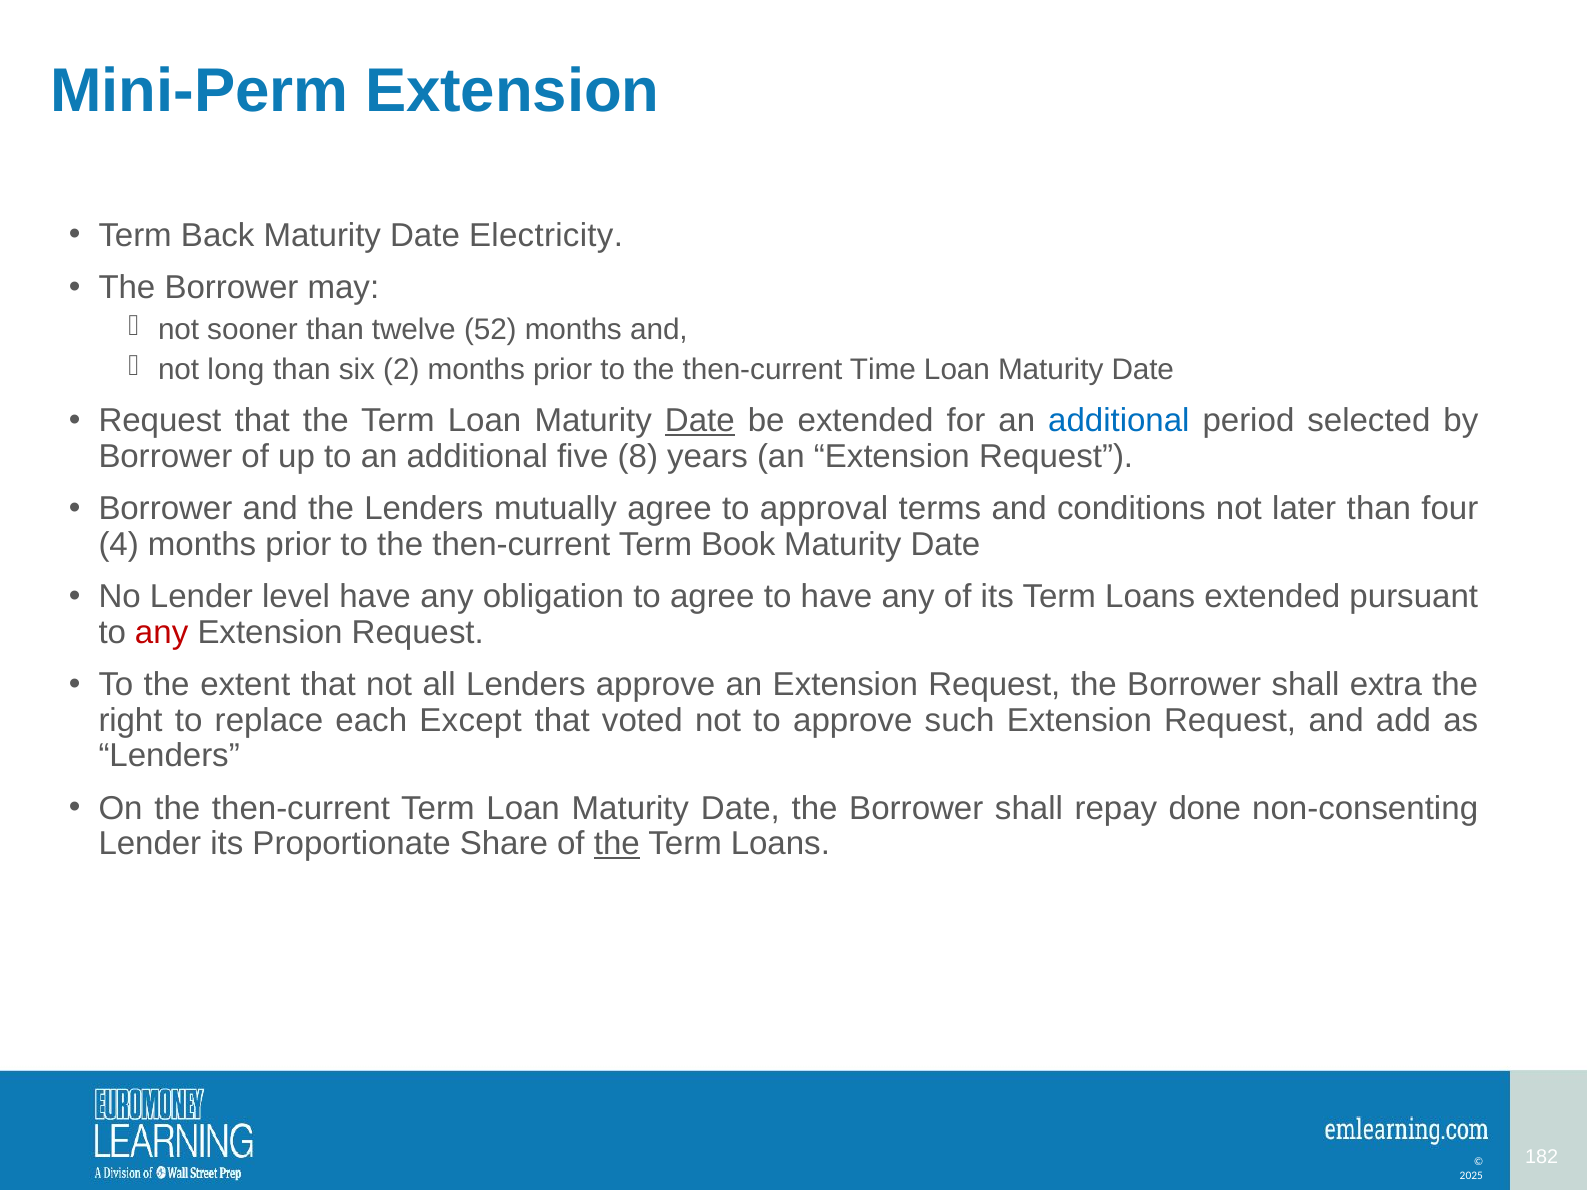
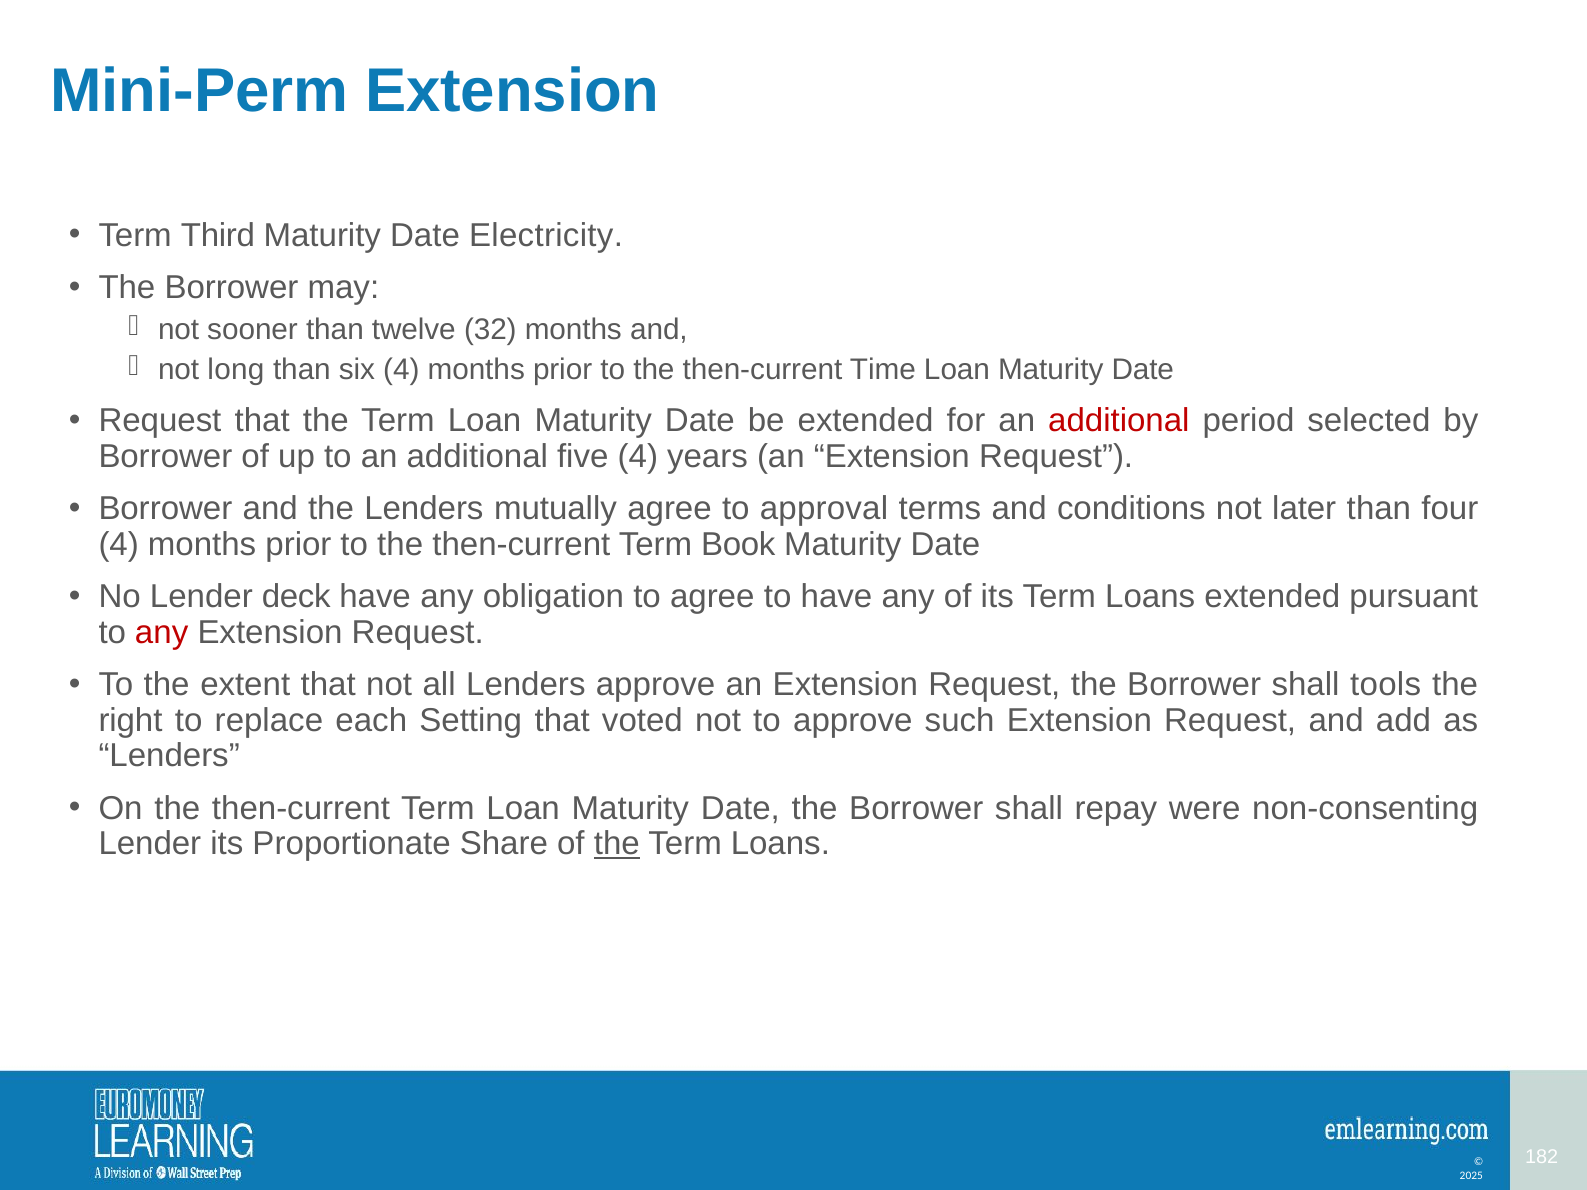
Back: Back -> Third (218, 236)
52: 52 -> 32 (490, 330)
six 2: 2 -> 4 (401, 370)
Date underline: present -> none (700, 421)
additional colour: blue -> red (1119, 421)
five 8: 8 -> 4 (638, 456)
level: level -> deck (296, 597)
extra: extra -> tools (1386, 685)
Except: Except -> Setting (471, 720)
done: done -> were (1205, 808)
